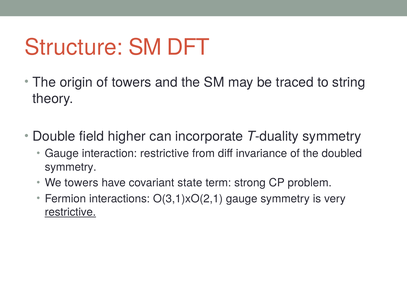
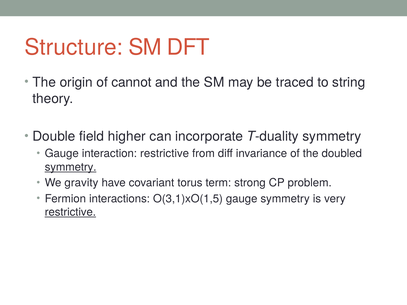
of towers: towers -> cannot (132, 82)
symmetry underline: none -> present (71, 167)
We towers: towers -> gravity (81, 183)
state: state -> torus (190, 183)
O(3,1)xO(2,1: O(3,1)xO(2,1 -> O(3,1)xO(1,5 (188, 199)
